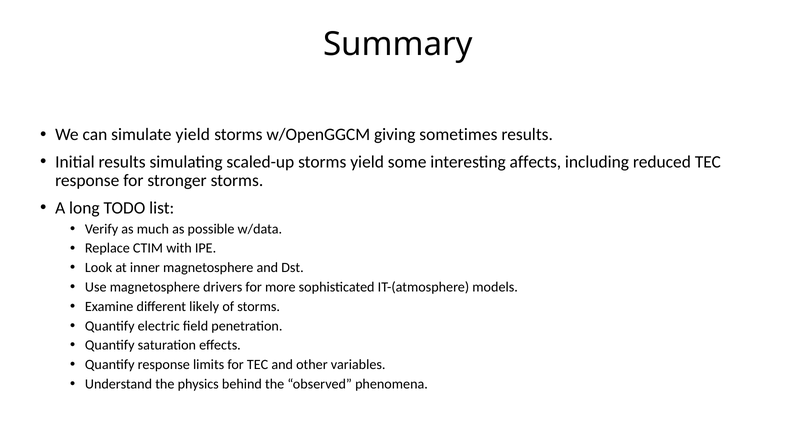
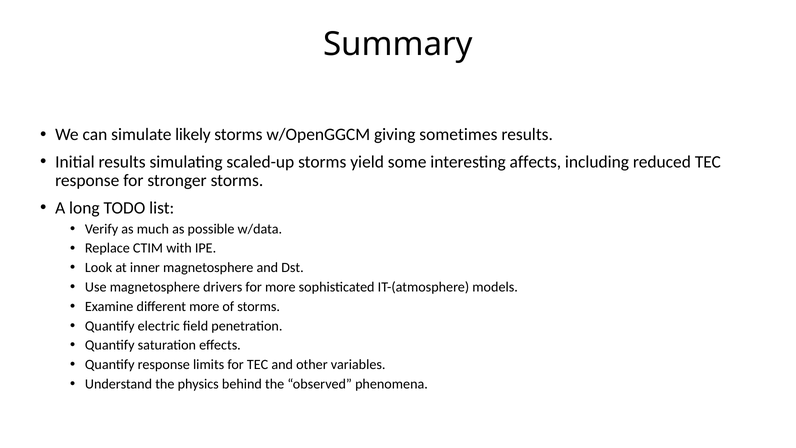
simulate yield: yield -> likely (193, 135)
different likely: likely -> more (204, 306)
